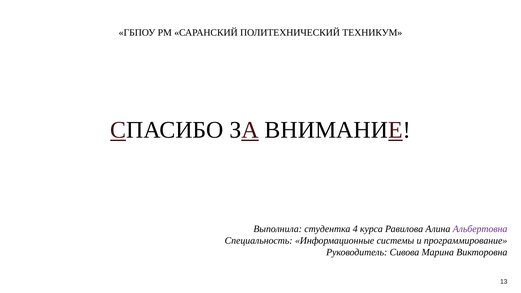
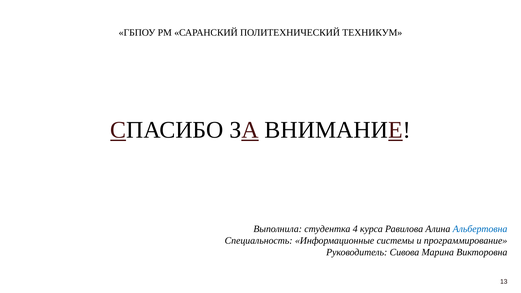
Альбертовна colour: purple -> blue (480, 229)
